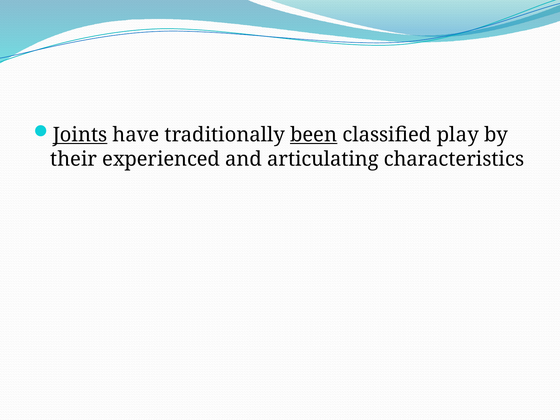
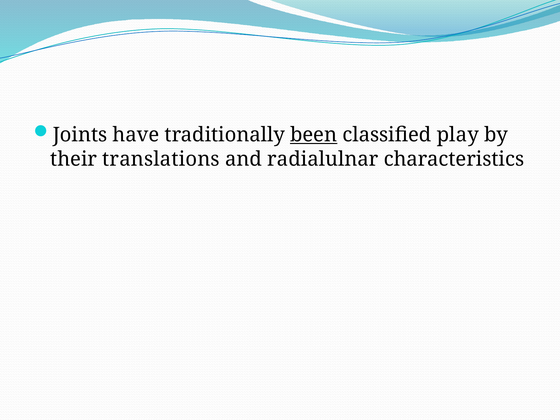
Joints underline: present -> none (80, 135)
experienced: experienced -> translations (161, 159)
articulating: articulating -> radialulnar (323, 159)
